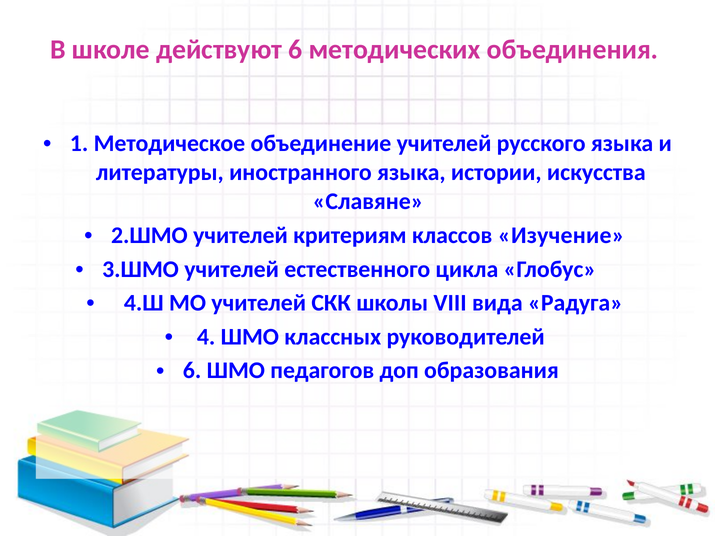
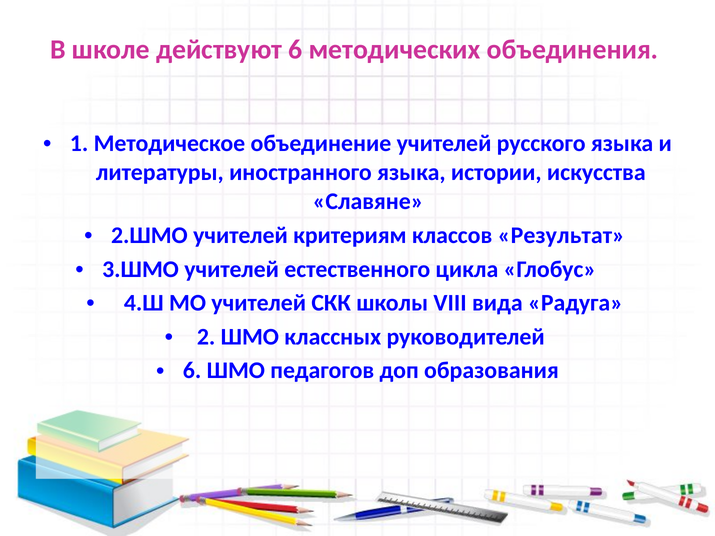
Изучение: Изучение -> Результат (561, 235)
4: 4 -> 2 (206, 337)
